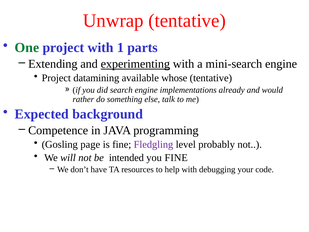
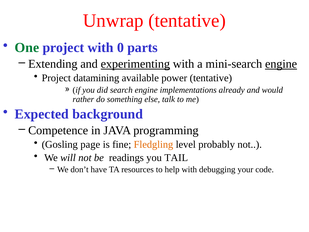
1: 1 -> 0 (120, 48)
engine underline: none -> present (281, 64)
whose: whose -> power (174, 78)
Fledgling colour: purple -> orange (153, 144)
intended: intended -> readings (126, 158)
you FINE: FINE -> TAIL (176, 158)
